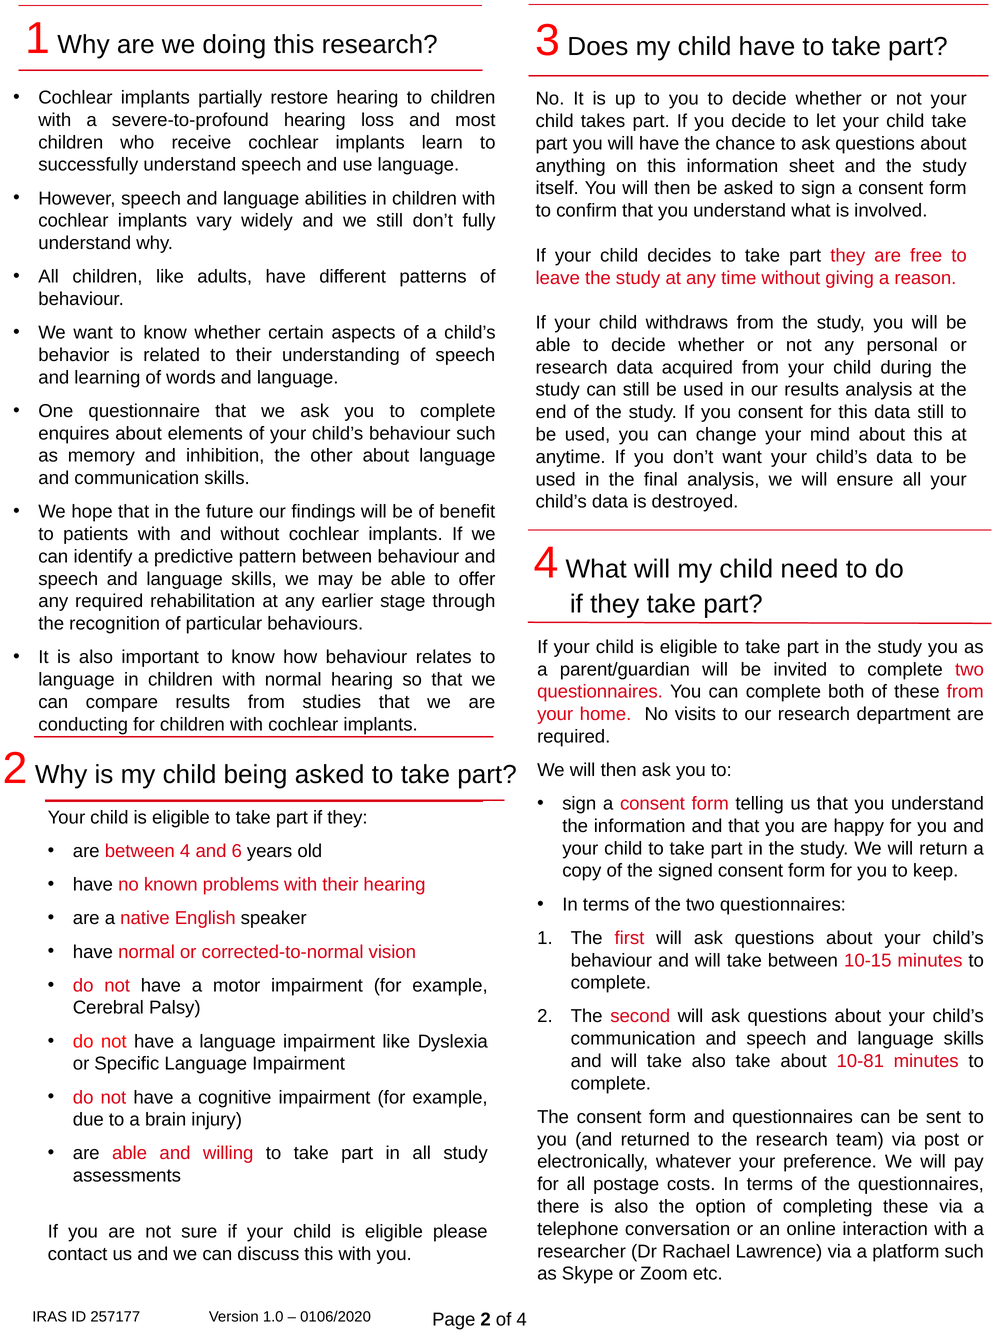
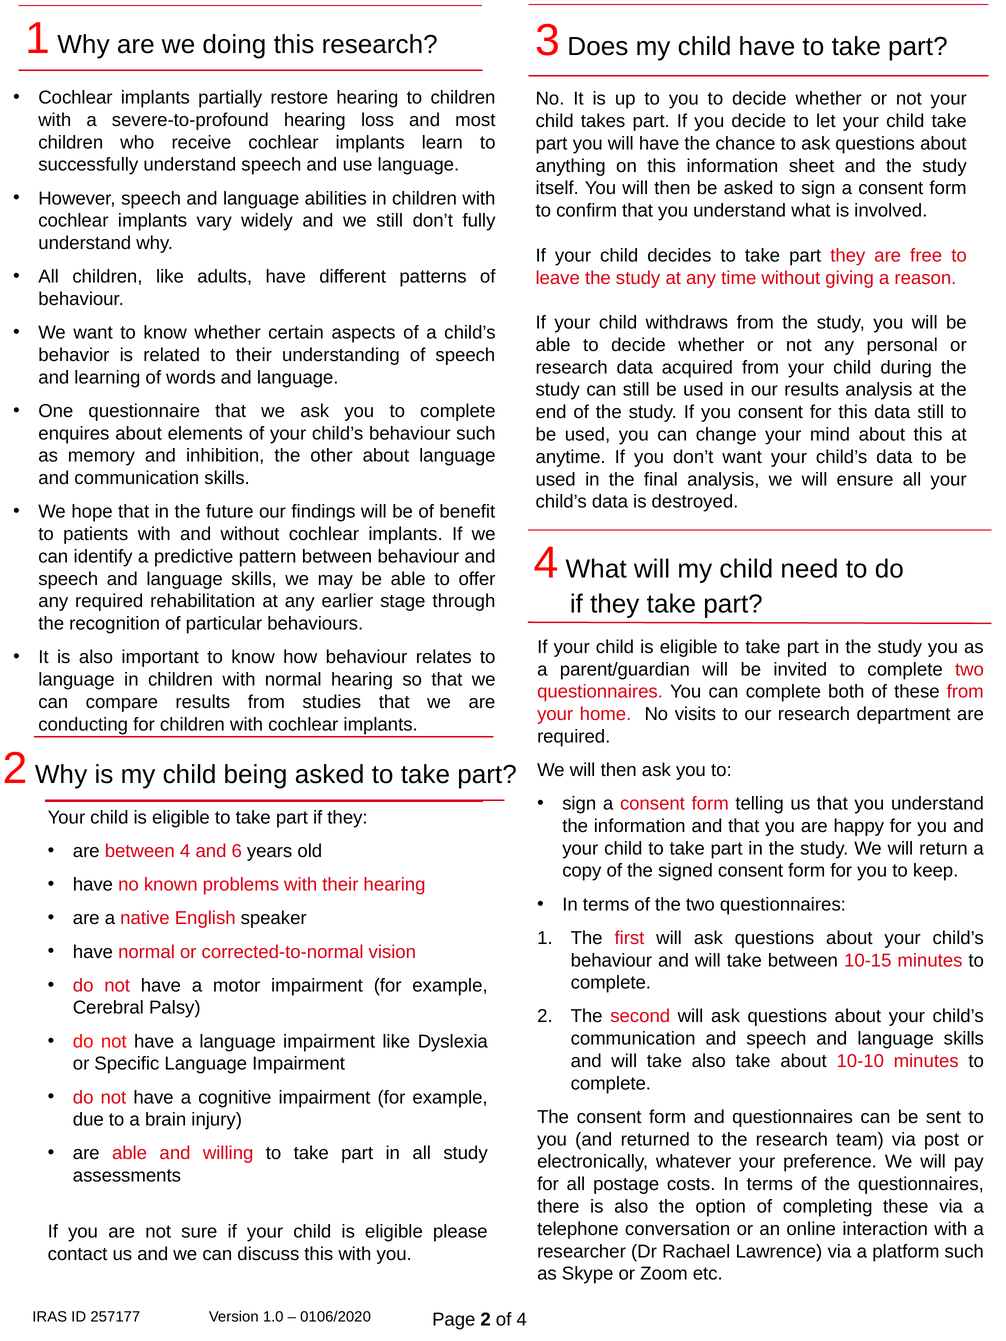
10-81: 10-81 -> 10-10 (860, 1061)
